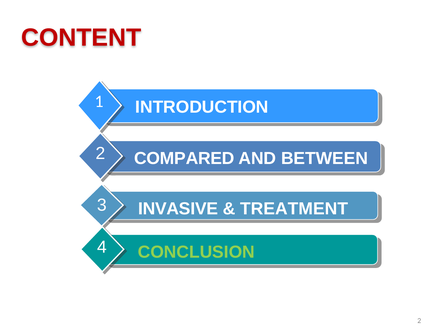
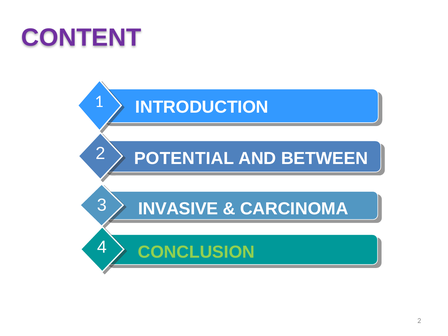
CONTENT colour: red -> purple (81, 38)
COMPARED: COMPARED -> POTENTIAL (184, 159)
TREATMENT: TREATMENT -> CARCINOMA (294, 209)
